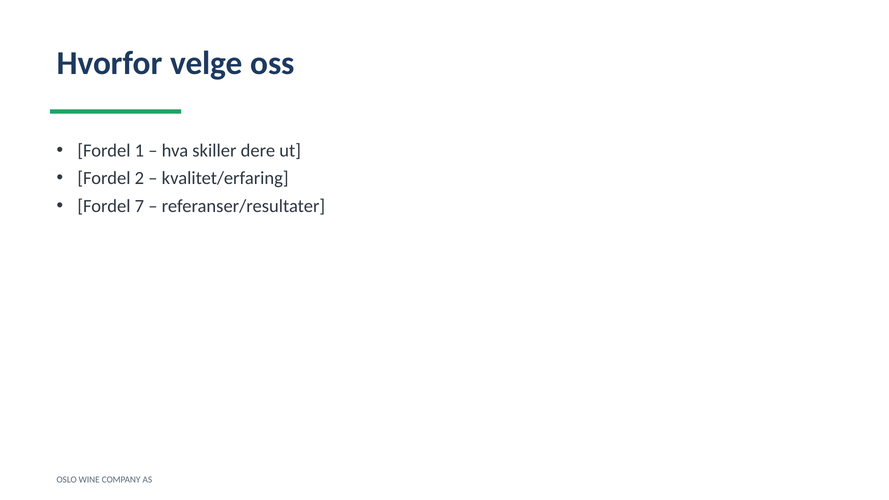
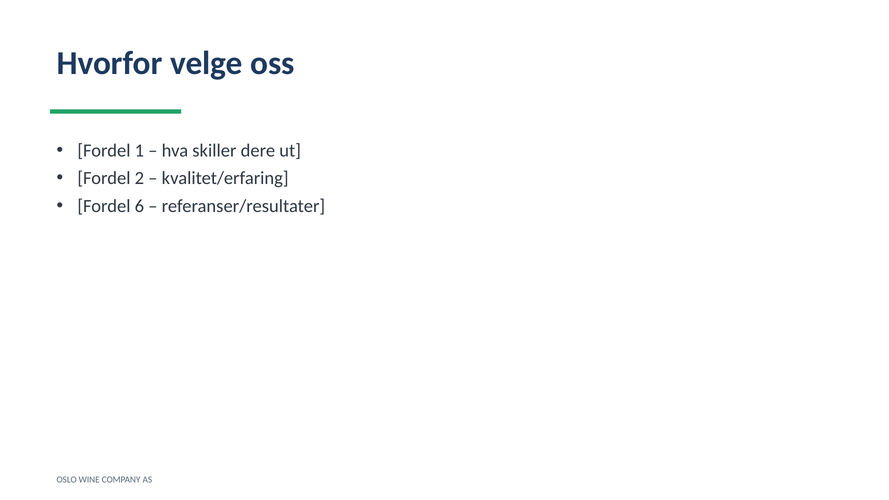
7: 7 -> 6 (139, 206)
